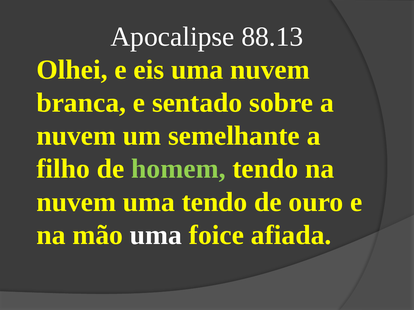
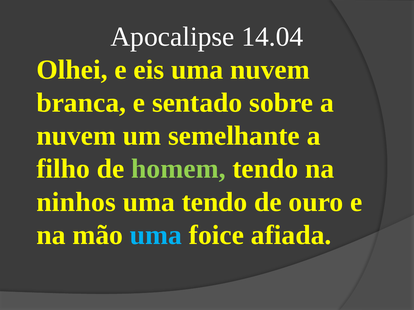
88.13: 88.13 -> 14.04 (272, 37)
nuvem: nuvem -> ninhos (76, 202)
uma colour: white -> light blue (156, 235)
